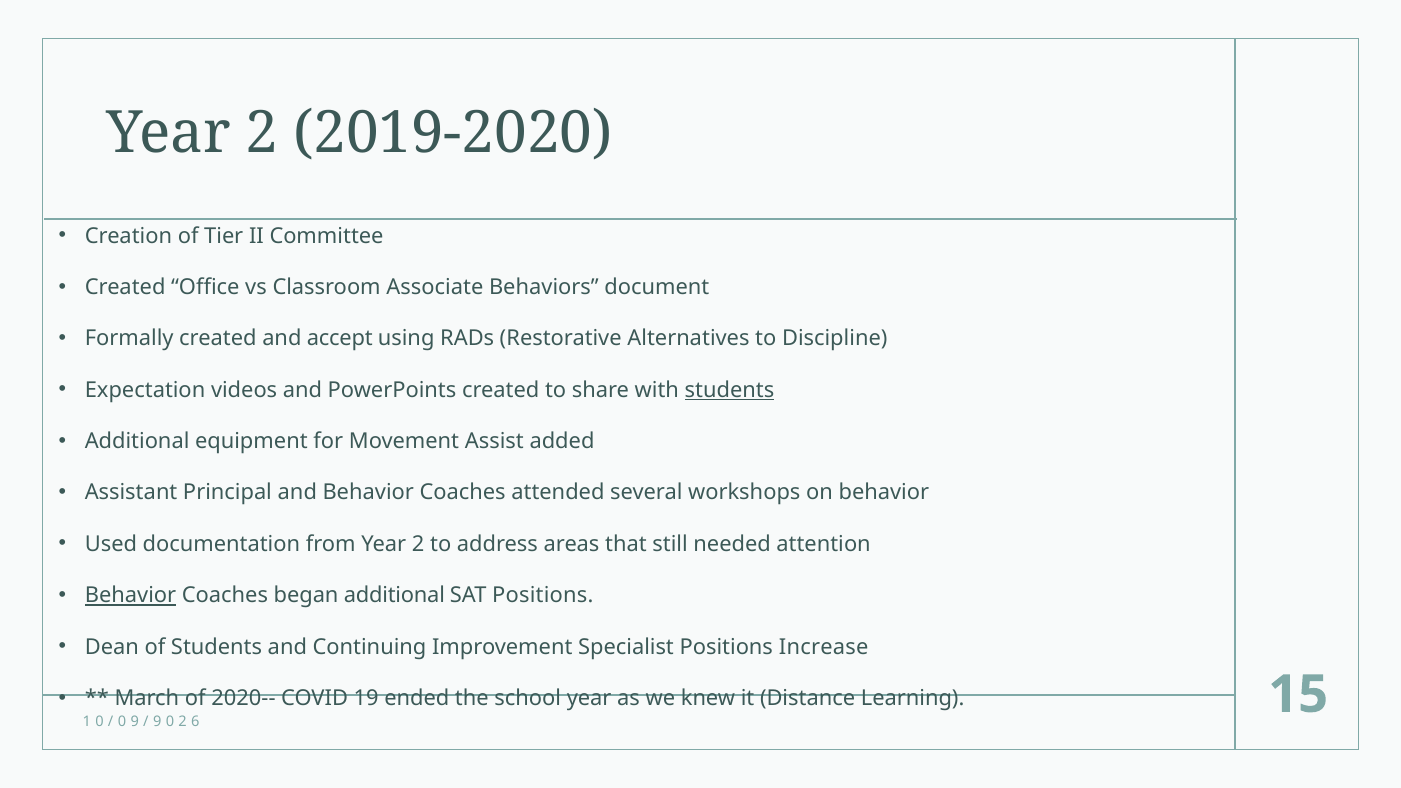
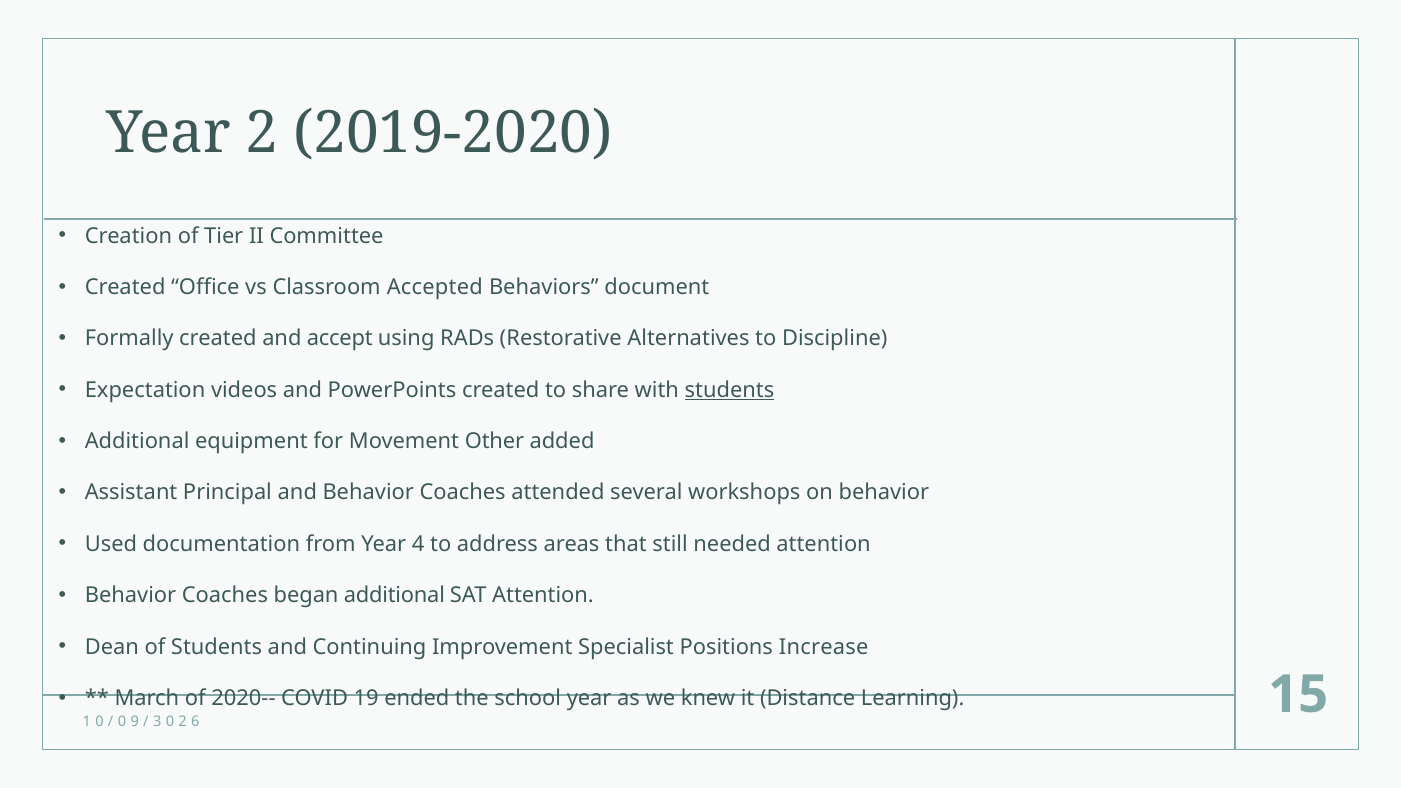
Associate: Associate -> Accepted (435, 287)
Assist: Assist -> Other (494, 441)
from Year 2: 2 -> 4 (418, 544)
Behavior underline: present -> none (131, 596)
SAT Positions: Positions -> Attention (543, 596)
9: 9 -> 3 (157, 722)
